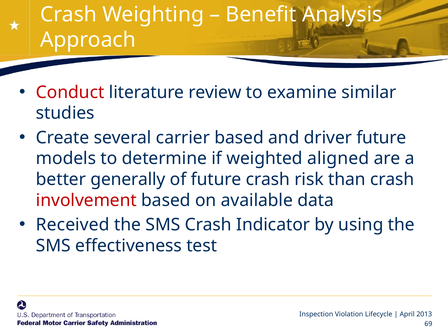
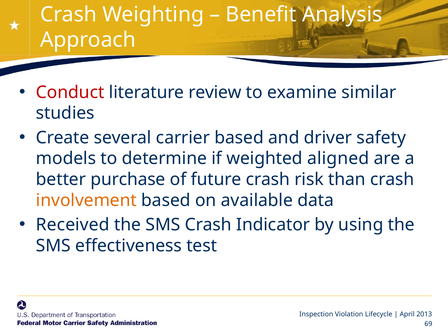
driver future: future -> safety (381, 138)
generally: generally -> purchase (128, 179)
involvement colour: red -> orange (86, 200)
